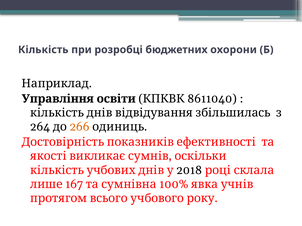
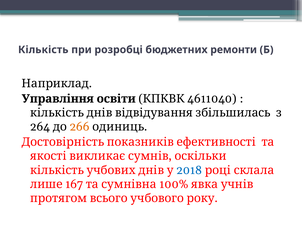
охорони: охорони -> ремонти (234, 50)
8611040: 8611040 -> 4611040 (212, 99)
2018 colour: black -> blue (189, 171)
